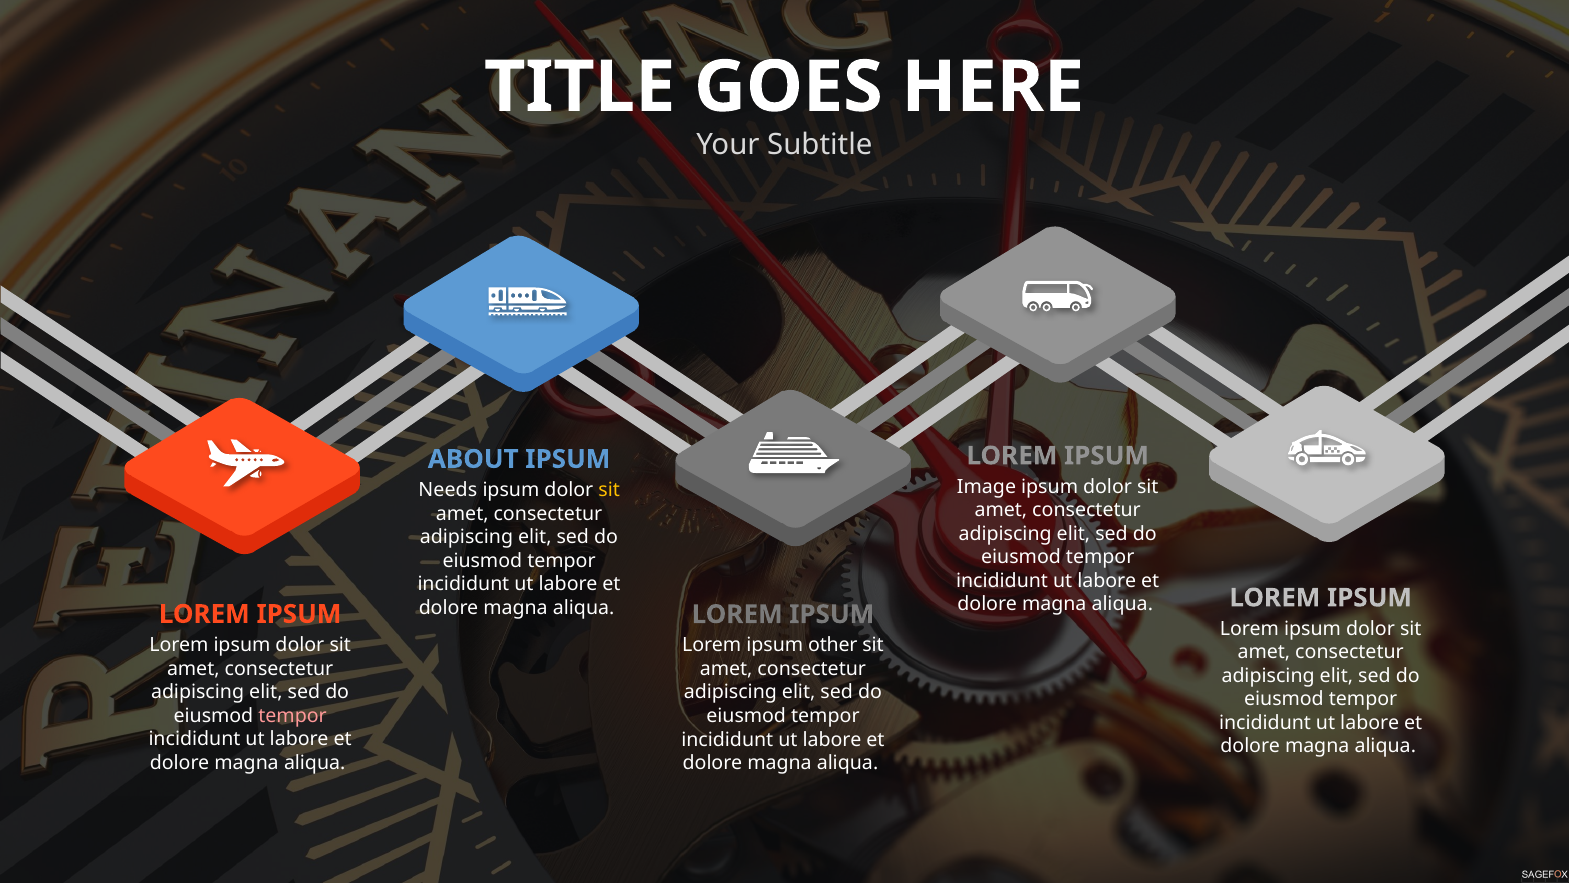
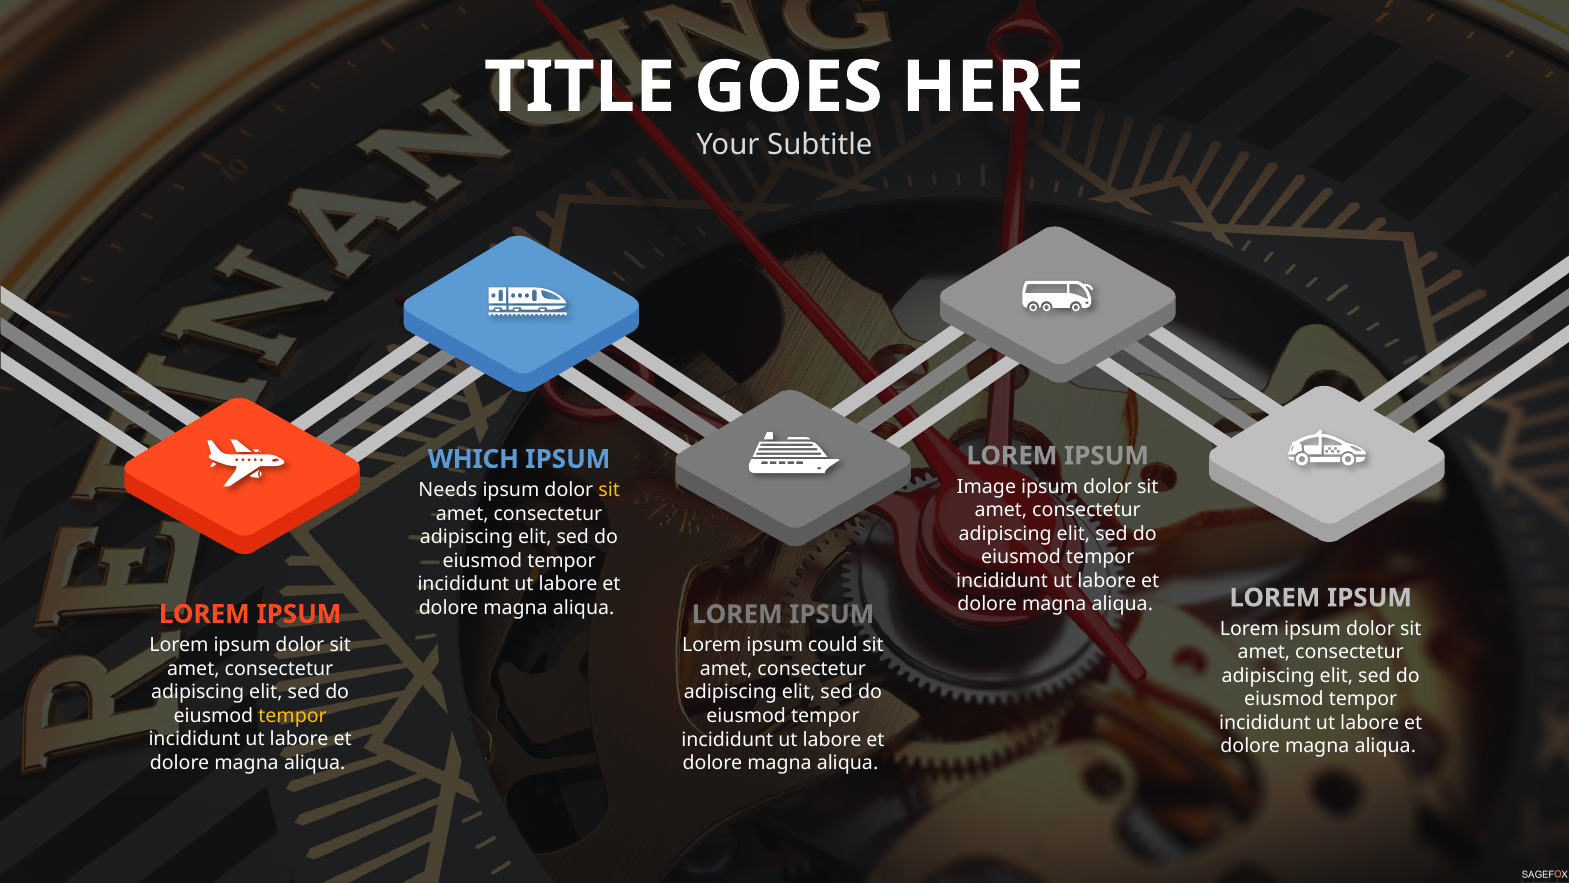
ABOUT: ABOUT -> WHICH (473, 459)
other: other -> could (833, 645)
tempor colour: pink -> yellow (293, 715)
